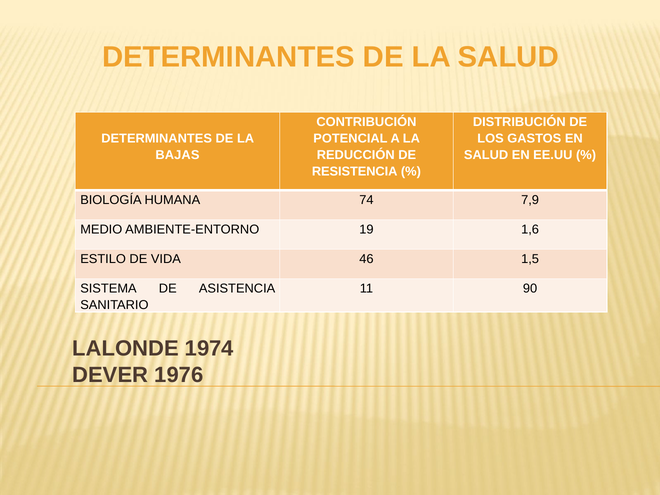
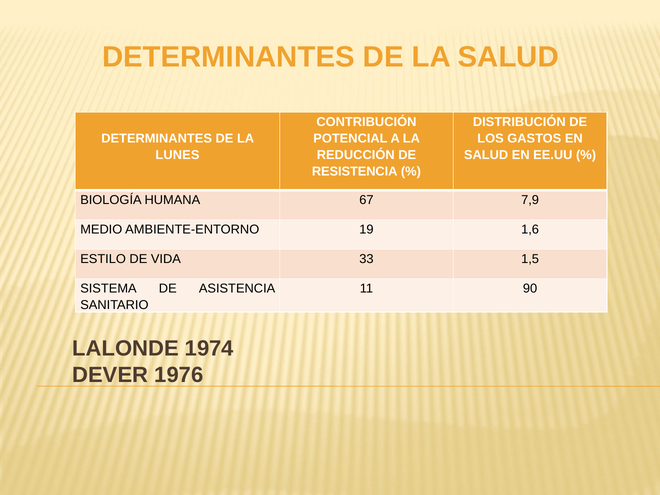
BAJAS: BAJAS -> LUNES (177, 155)
74: 74 -> 67 (366, 200)
46: 46 -> 33 (366, 259)
